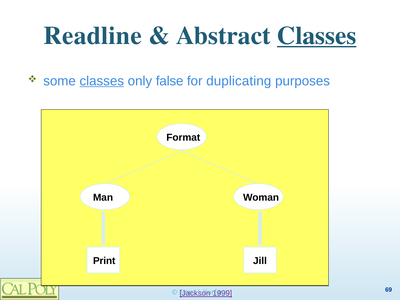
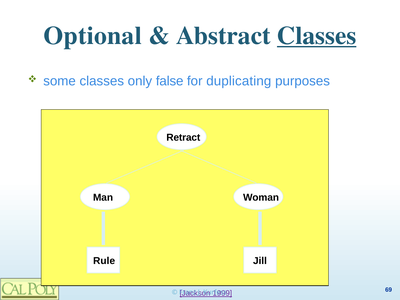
Readline: Readline -> Optional (93, 36)
classes underline: present -> none (102, 81)
Format: Format -> Retract (183, 137)
Print: Print -> Rule (104, 261)
